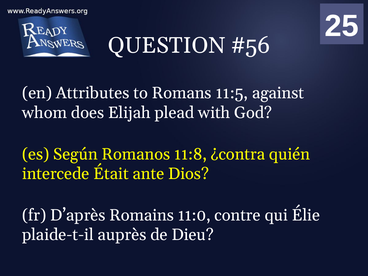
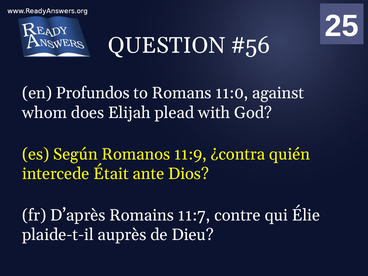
Attributes: Attributes -> Profundos (93, 93)
11:5: 11:5 -> 11:0 (232, 93)
11:8: 11:8 -> 11:9 (190, 154)
11:0: 11:0 -> 11:7 (194, 215)
